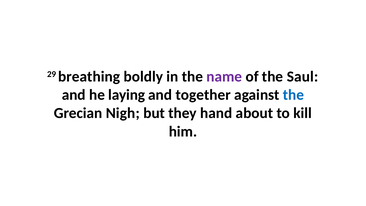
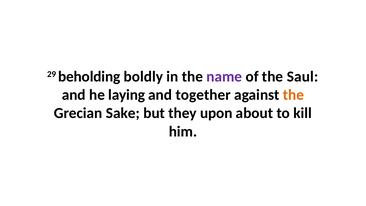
breathing: breathing -> beholding (89, 77)
the colour: blue -> orange (293, 95)
Nigh: Nigh -> Sake (123, 113)
hand: hand -> upon (216, 113)
